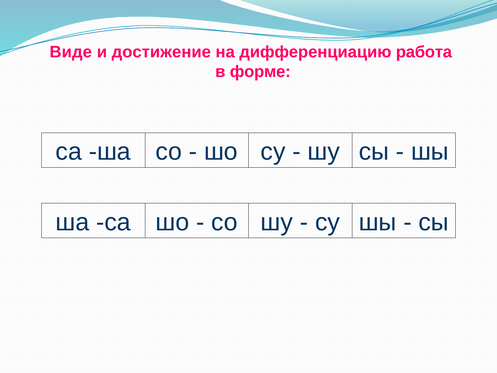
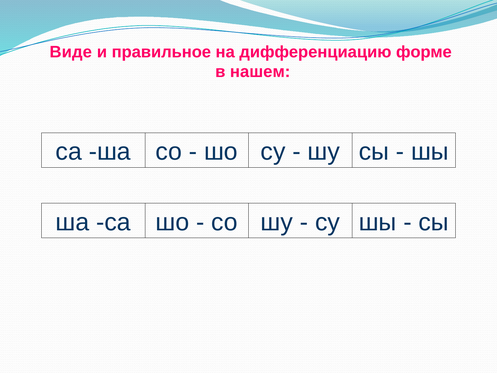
достижение: достижение -> правильное (161, 52)
работа: работа -> форме (424, 52)
форме: форме -> нашем (260, 72)
